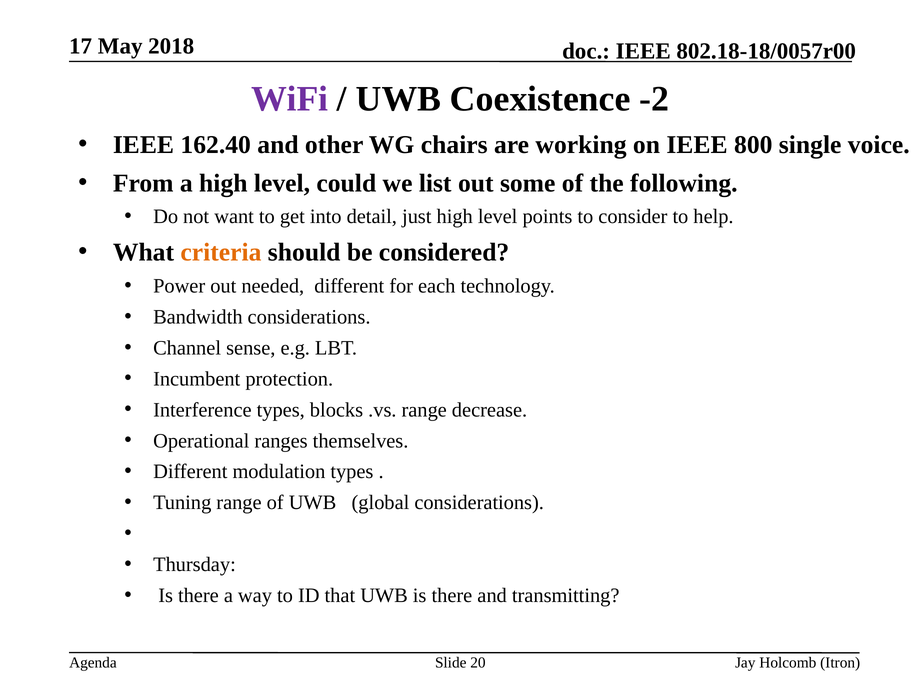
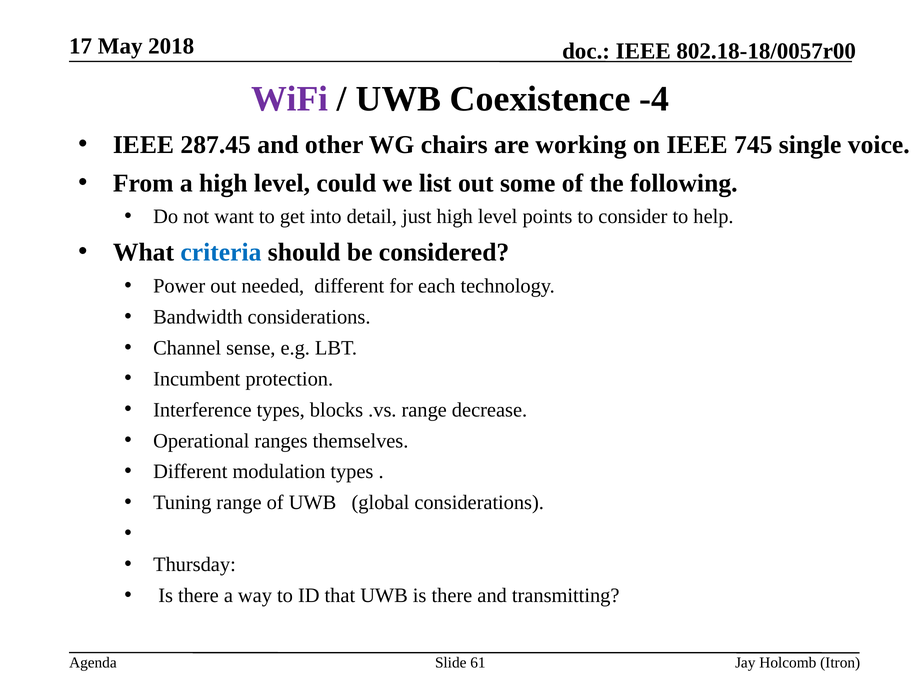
-2: -2 -> -4 (654, 99)
162.40: 162.40 -> 287.45 (216, 145)
800: 800 -> 745 (753, 145)
criteria colour: orange -> blue (221, 252)
20: 20 -> 61 (478, 662)
